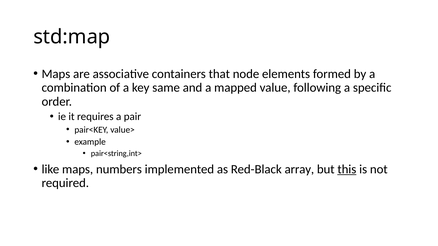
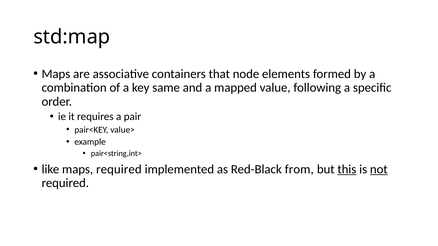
maps numbers: numbers -> required (119, 170)
array: array -> from (299, 170)
not underline: none -> present (379, 170)
